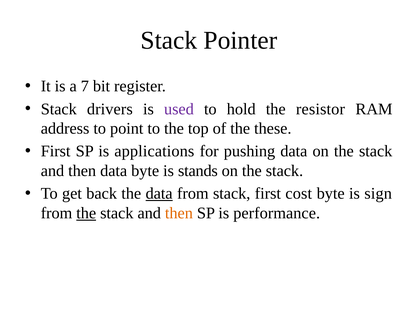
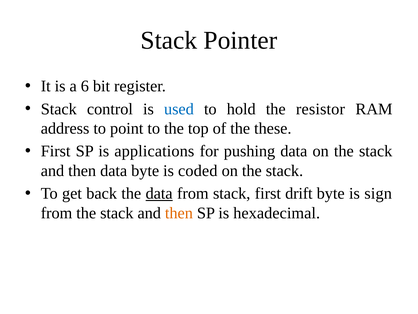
7: 7 -> 6 (85, 86)
drivers: drivers -> control (110, 109)
used colour: purple -> blue (179, 109)
stands: stands -> coded (198, 170)
cost: cost -> drift (299, 193)
the underline: present -> none (86, 213)
performance: performance -> hexadecimal (277, 213)
